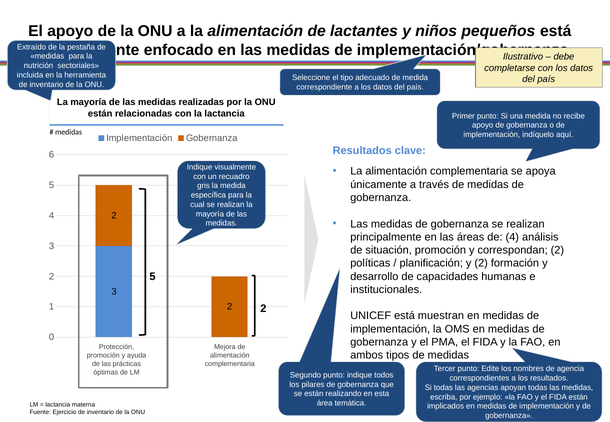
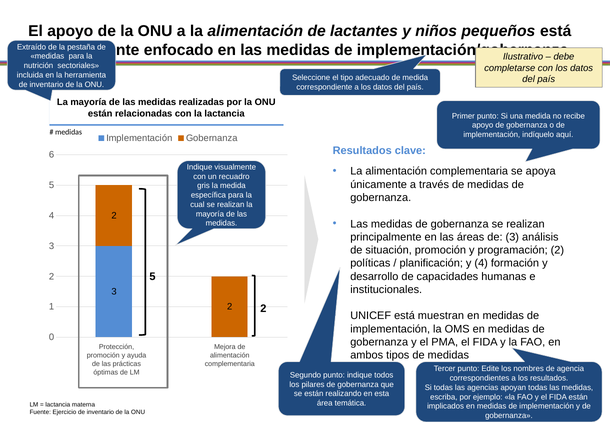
de 4: 4 -> 3 (512, 237)
correspondan: correspondan -> programación (513, 250)
y 2: 2 -> 4 (481, 263)
